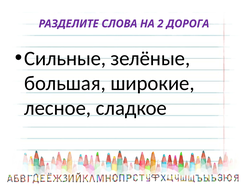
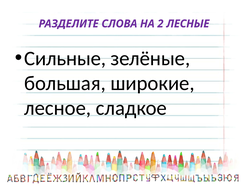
ДОРОГА: ДОРОГА -> ЛЕСНЫЕ (188, 24)
